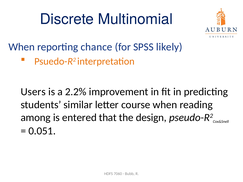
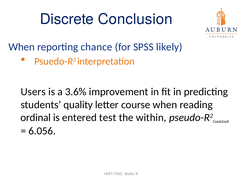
Multinomial: Multinomial -> Conclusion (135, 19)
2.2%: 2.2% -> 3.6% (76, 92)
similar: similar -> quality (78, 105)
among: among -> ordinal (36, 118)
that: that -> test (108, 118)
design: design -> within (151, 118)
0.051: 0.051 -> 6.056 (42, 131)
